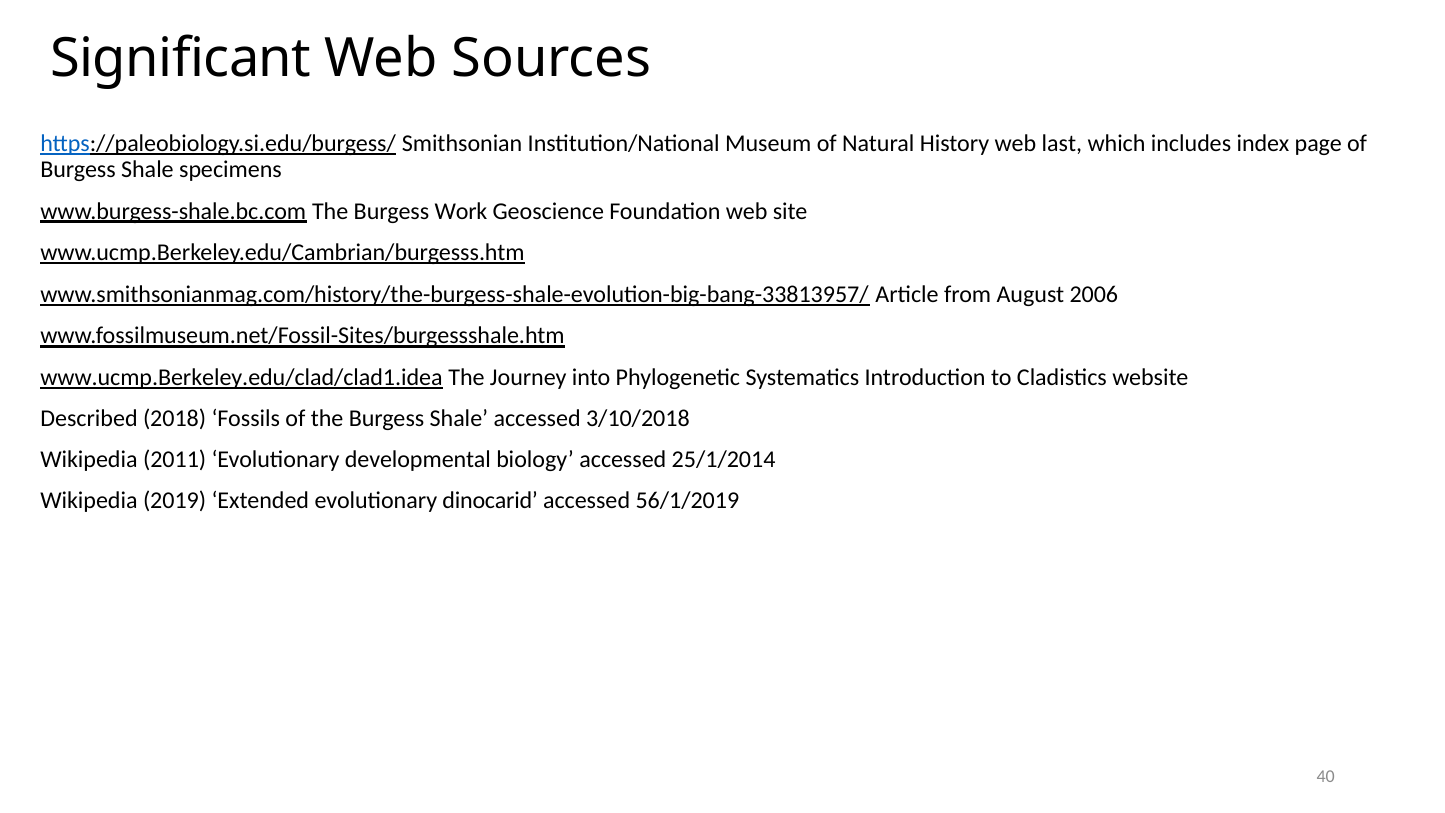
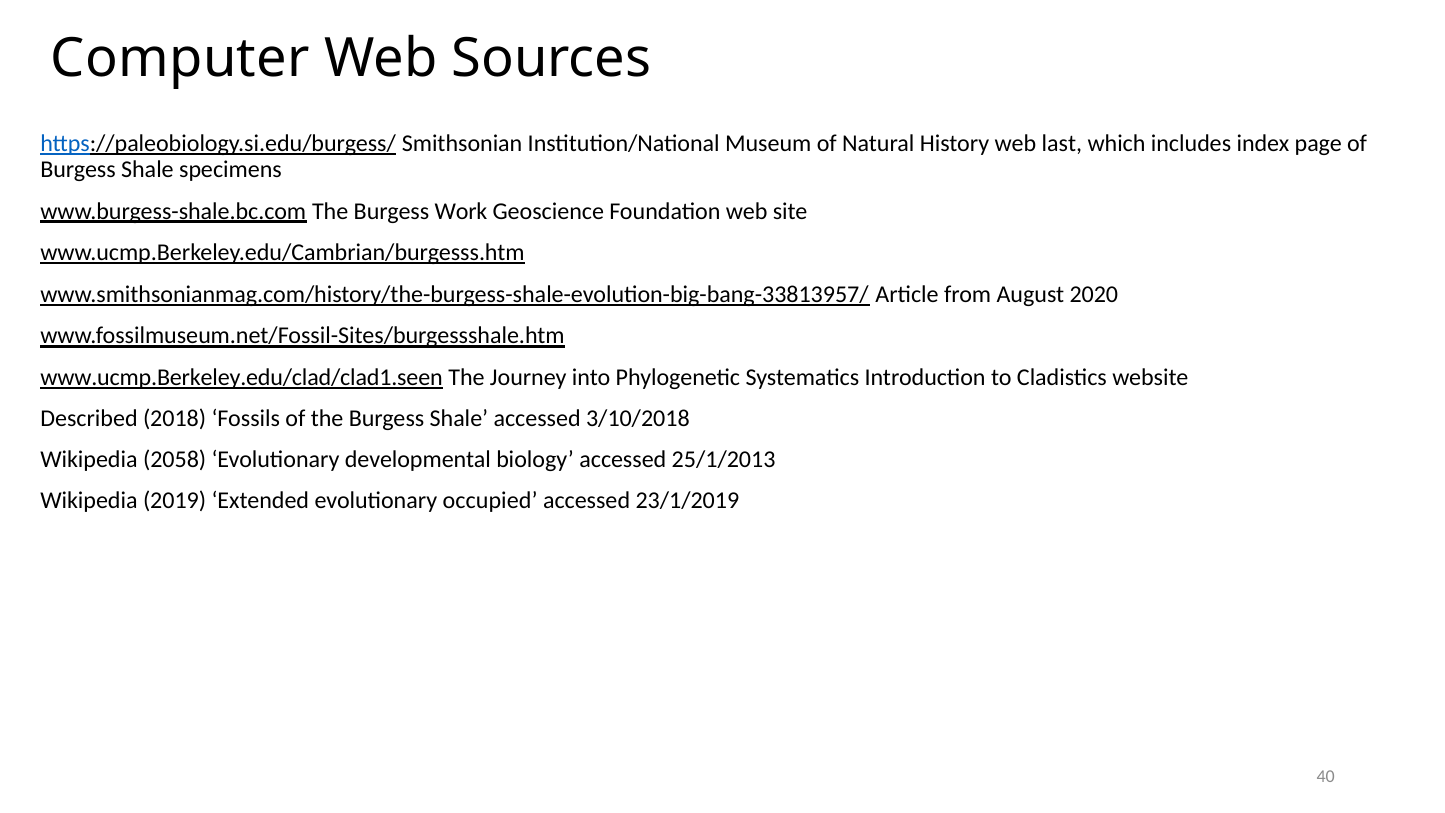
Significant: Significant -> Computer (180, 59)
2006: 2006 -> 2020 (1094, 294)
www.ucmp.Berkeley.edu/clad/clad1.idea: www.ucmp.Berkeley.edu/clad/clad1.idea -> www.ucmp.Berkeley.edu/clad/clad1.seen (241, 377)
2011: 2011 -> 2058 (175, 459)
25/1/2014: 25/1/2014 -> 25/1/2013 (724, 459)
dinocarid: dinocarid -> occupied (490, 500)
56/1/2019: 56/1/2019 -> 23/1/2019 (687, 500)
